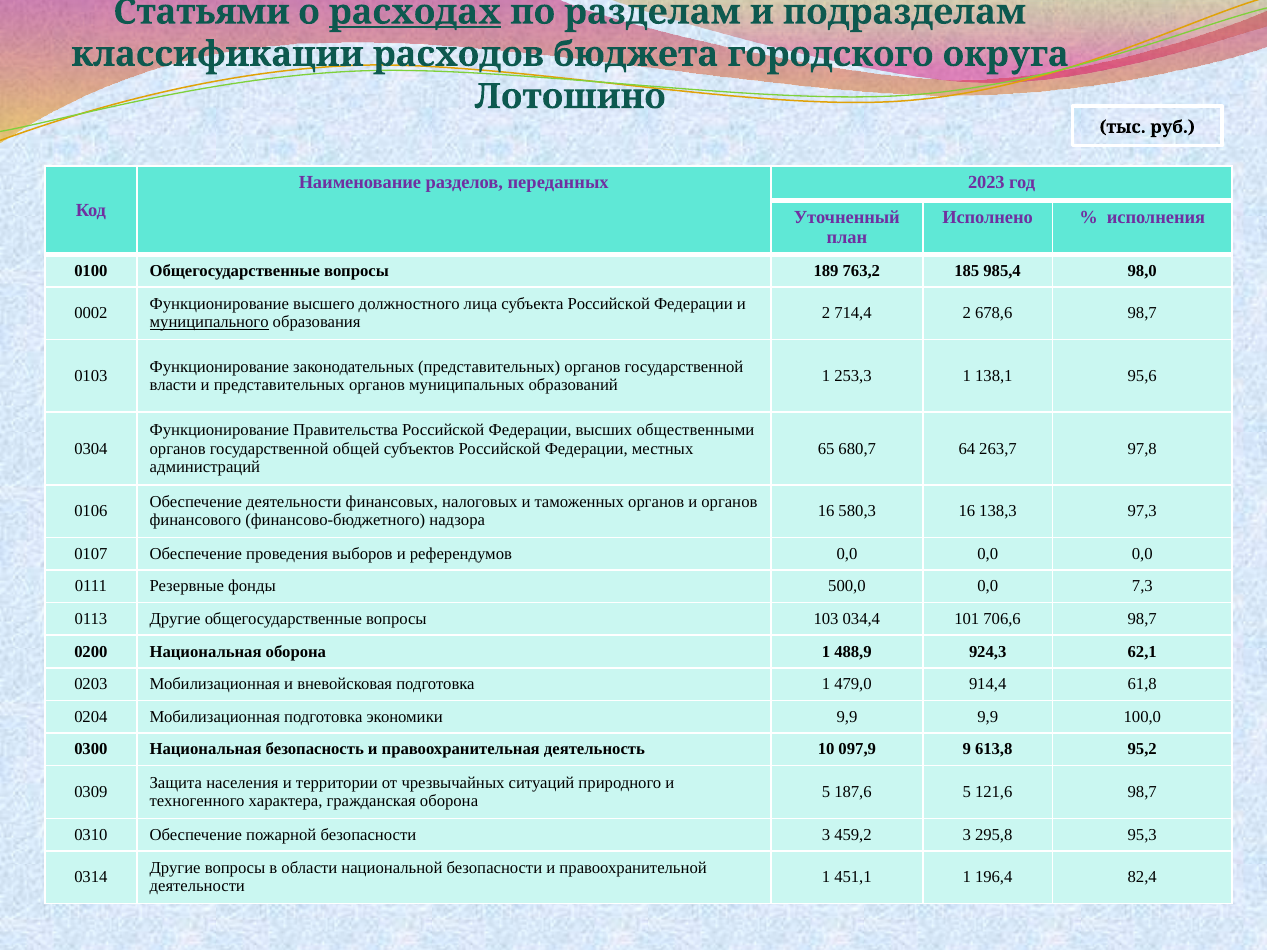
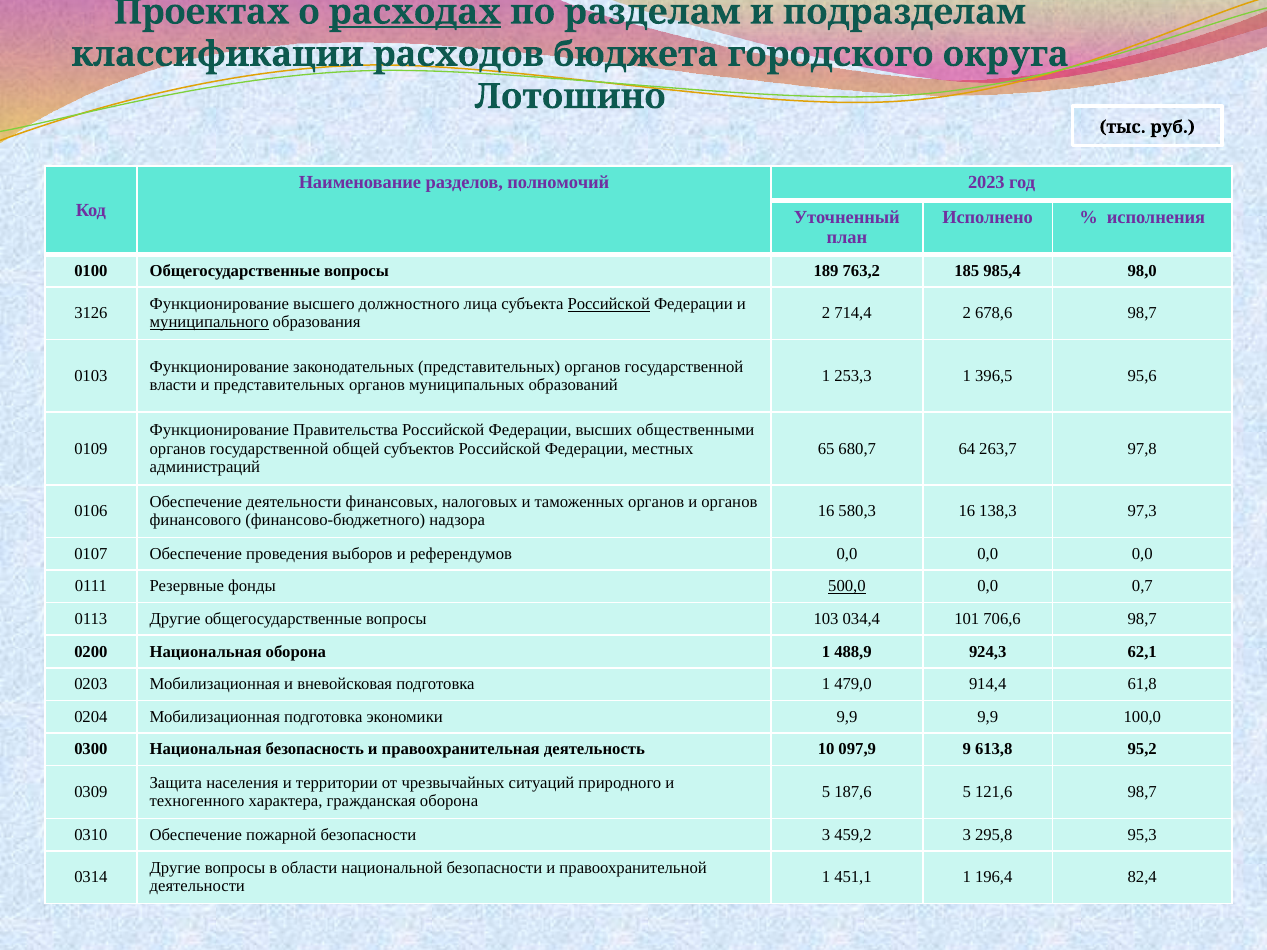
Статьями: Статьями -> Проектах (202, 12)
переданных: переданных -> полномочий (558, 183)
Российской underline: none -> present (609, 304)
0002: 0002 -> 3126 (91, 313)
138,1: 138,1 -> 396,5 (994, 376)
0304: 0304 -> 0109 (91, 449)
500,0 underline: none -> present (847, 587)
7,3: 7,3 -> 0,7 (1142, 587)
